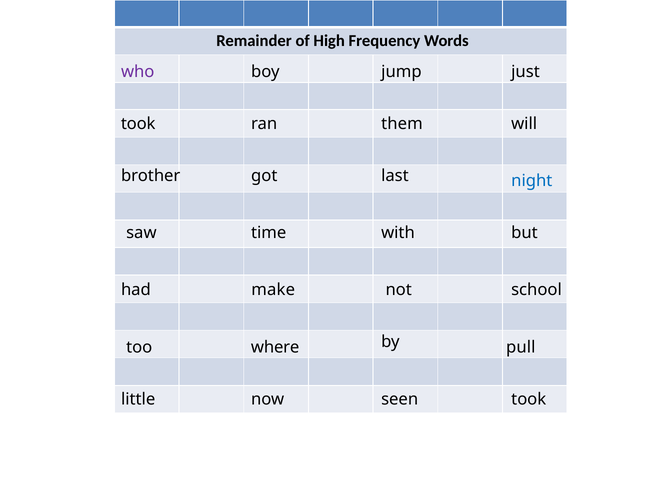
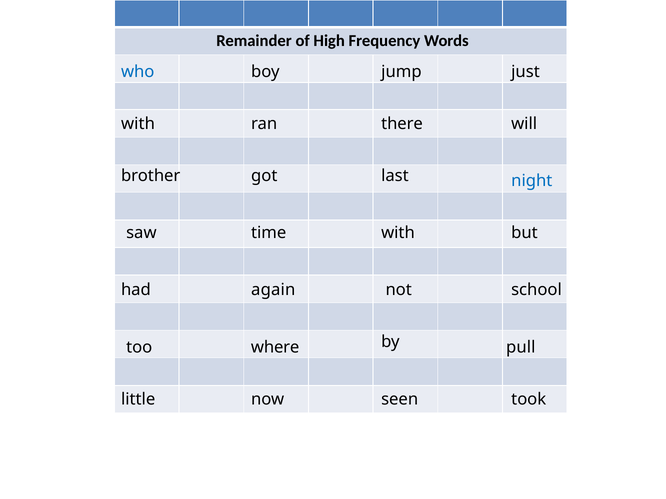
who colour: purple -> blue (138, 72)
took: took -> with (138, 124)
them: them -> there (402, 124)
make: make -> again (273, 290)
